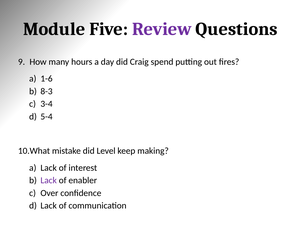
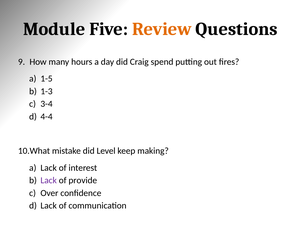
Review colour: purple -> orange (162, 29)
1-6: 1-6 -> 1-5 (47, 79)
8-3: 8-3 -> 1-3 (47, 92)
5-4: 5-4 -> 4-4 (47, 117)
enabler: enabler -> provide (83, 181)
